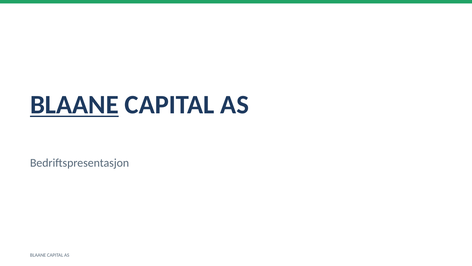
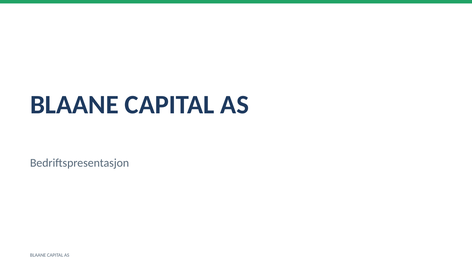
BLAANE underline: present -> none (74, 105)
